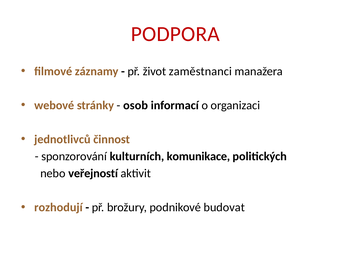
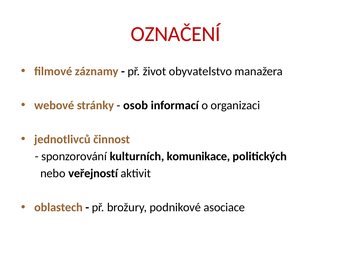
PODPORA: PODPORA -> OZNAČENÍ (176, 34)
zaměstnanci: zaměstnanci -> obyvatelstvo (200, 71)
rozhodují: rozhodují -> oblastech (58, 208)
budovat: budovat -> asociace (224, 208)
